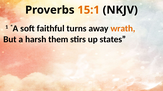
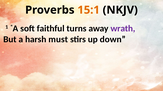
wrath colour: orange -> purple (123, 29)
them: them -> must (58, 40)
states: states -> down (113, 40)
